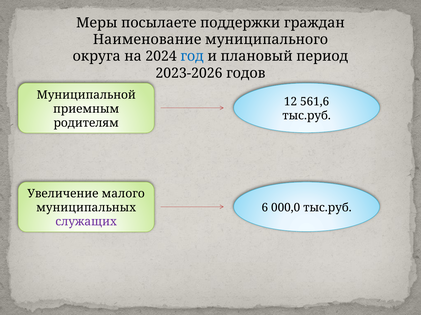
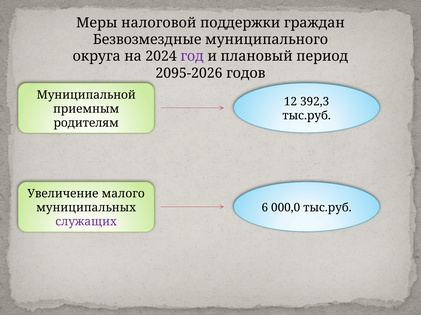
посылаете: посылаете -> налоговой (159, 23)
Наименование: Наименование -> Безвозмездные (147, 40)
год colour: blue -> purple (192, 56)
2023-2026: 2023-2026 -> 2095-2026 (189, 73)
561,6: 561,6 -> 392,3 (315, 102)
